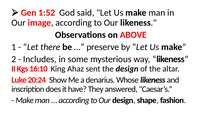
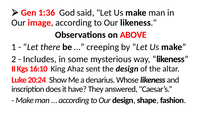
1:52: 1:52 -> 1:36 (47, 13)
preserve: preserve -> creeping (103, 47)
